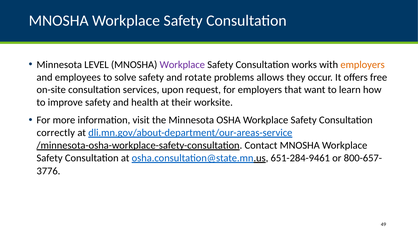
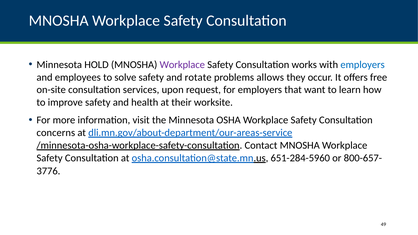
LEVEL: LEVEL -> HOLD (96, 65)
employers colour: orange -> blue (363, 65)
correctly: correctly -> concerns (56, 133)
651-284-9461: 651-284-9461 -> 651-284-5960 (300, 158)
